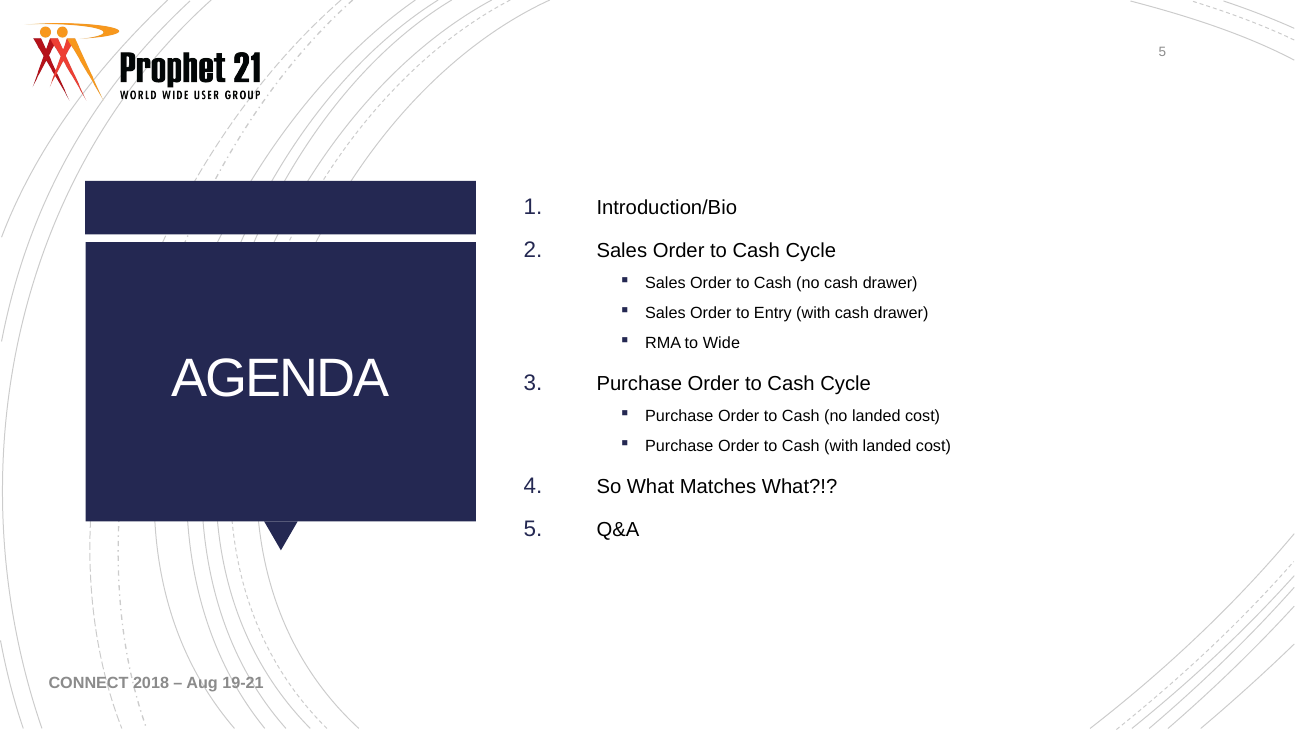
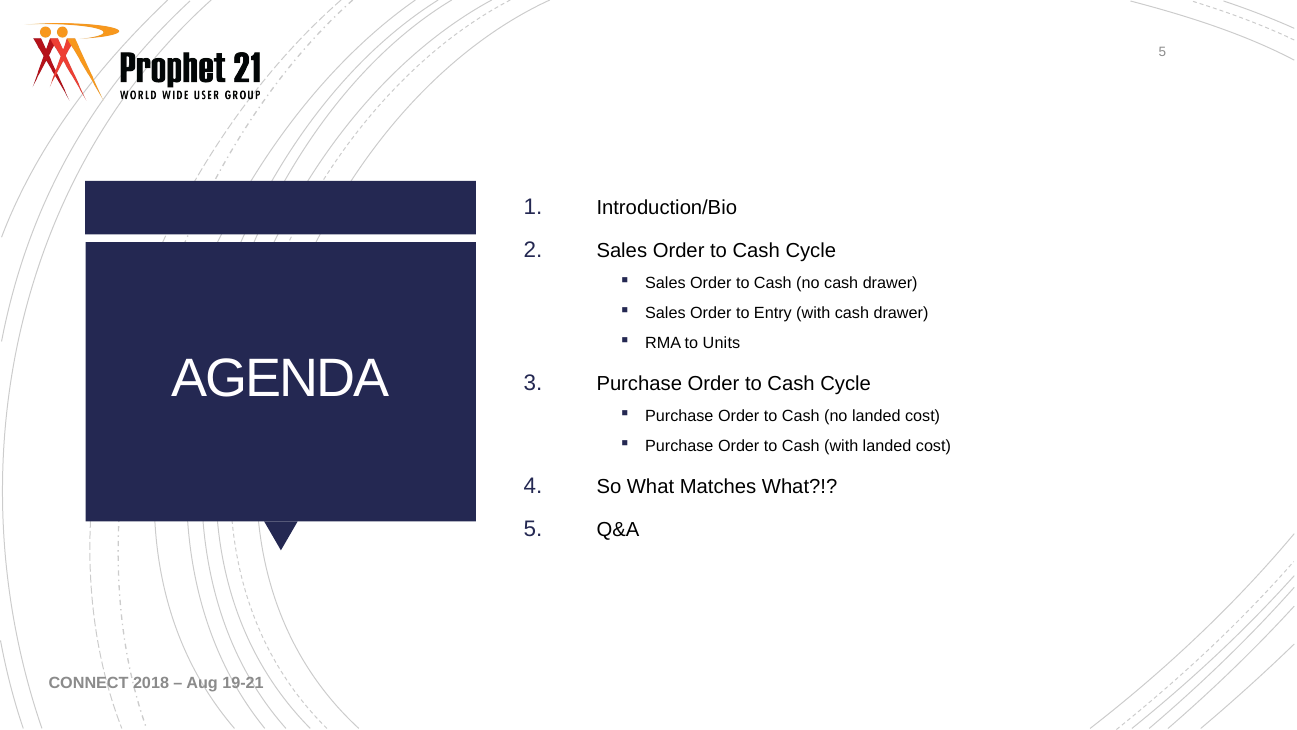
Wide: Wide -> Units (721, 343)
